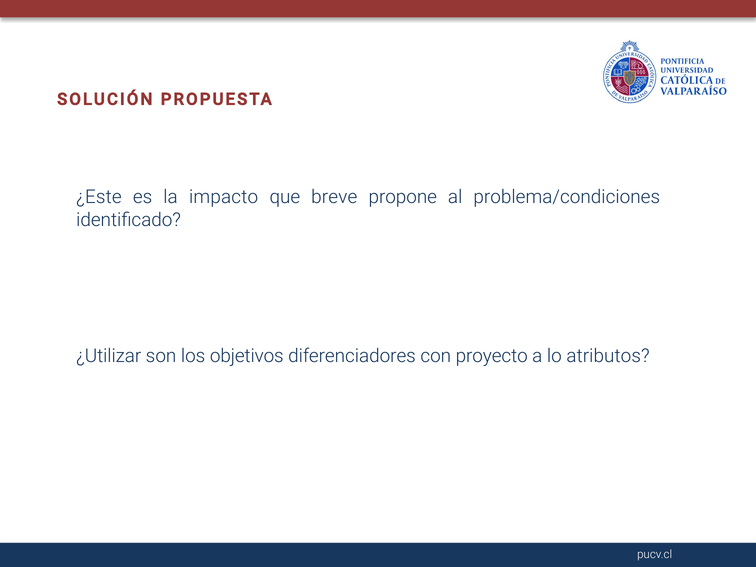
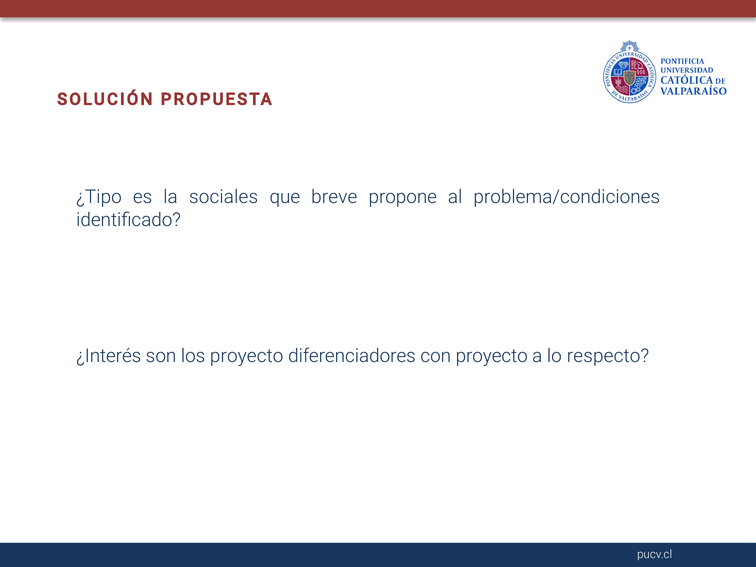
¿Este: ¿Este -> ¿Tipo (99, 197)
impacto: impacto -> sociales (224, 197)
¿Utilizar: ¿Utilizar -> ¿Interés (109, 356)
los objetivos: objetivos -> proyecto (247, 356)
atributos: atributos -> respecto (608, 356)
